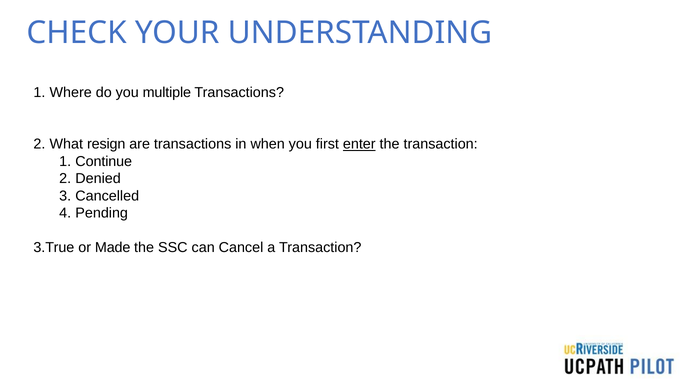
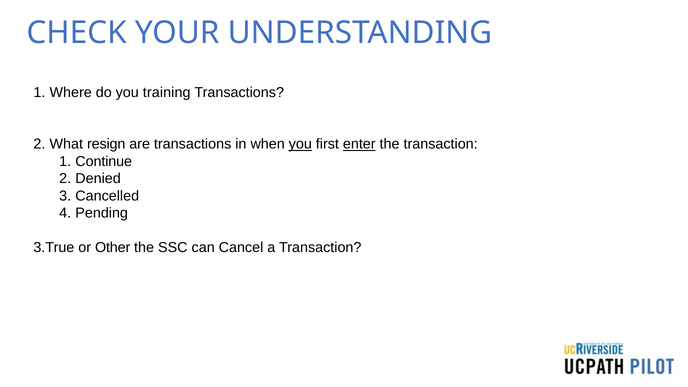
multiple: multiple -> training (167, 93)
you underline: none -> present (300, 144)
Made: Made -> Other (113, 247)
